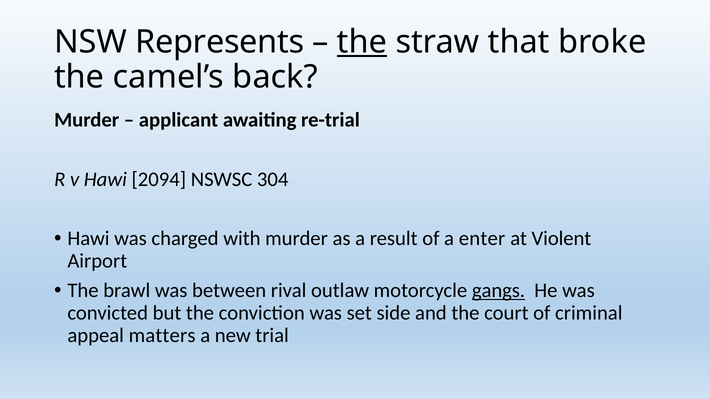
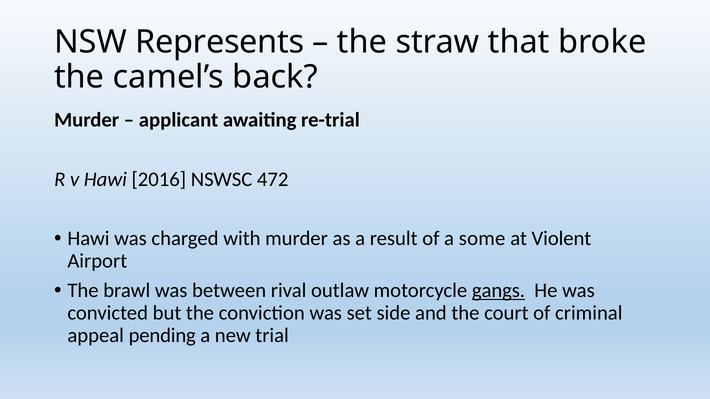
the underline: present -> none (362, 42)
2094: 2094 -> 2016 (159, 179)
304: 304 -> 472 (273, 179)
enter: enter -> some (482, 239)
matters: matters -> pending (162, 336)
